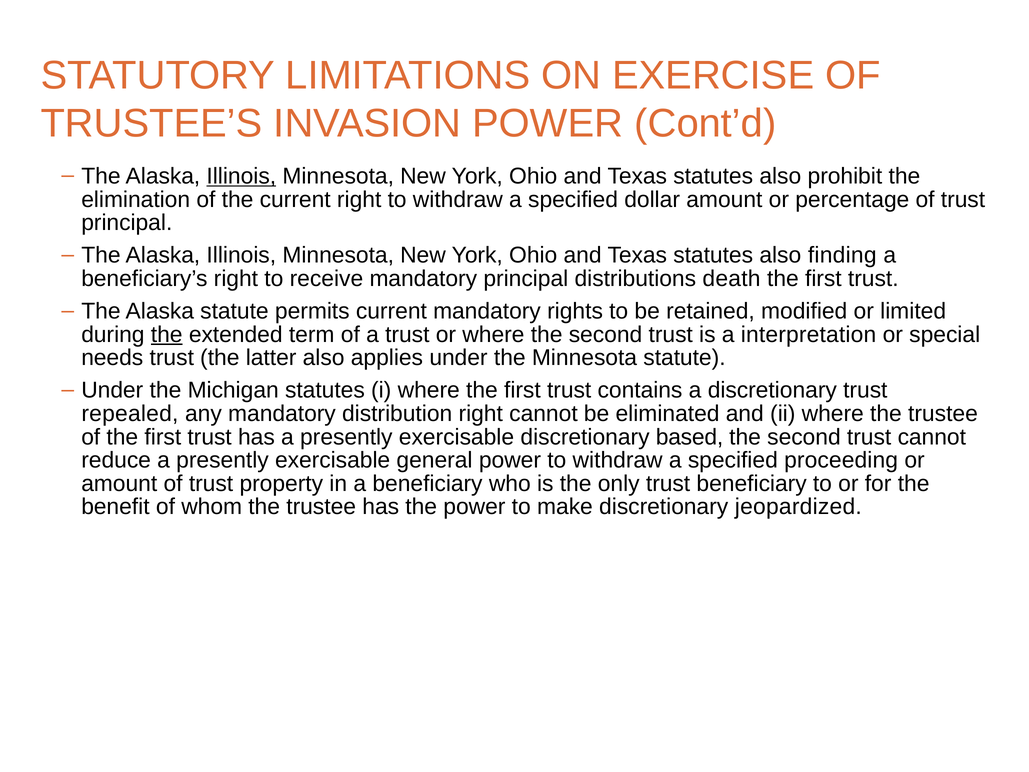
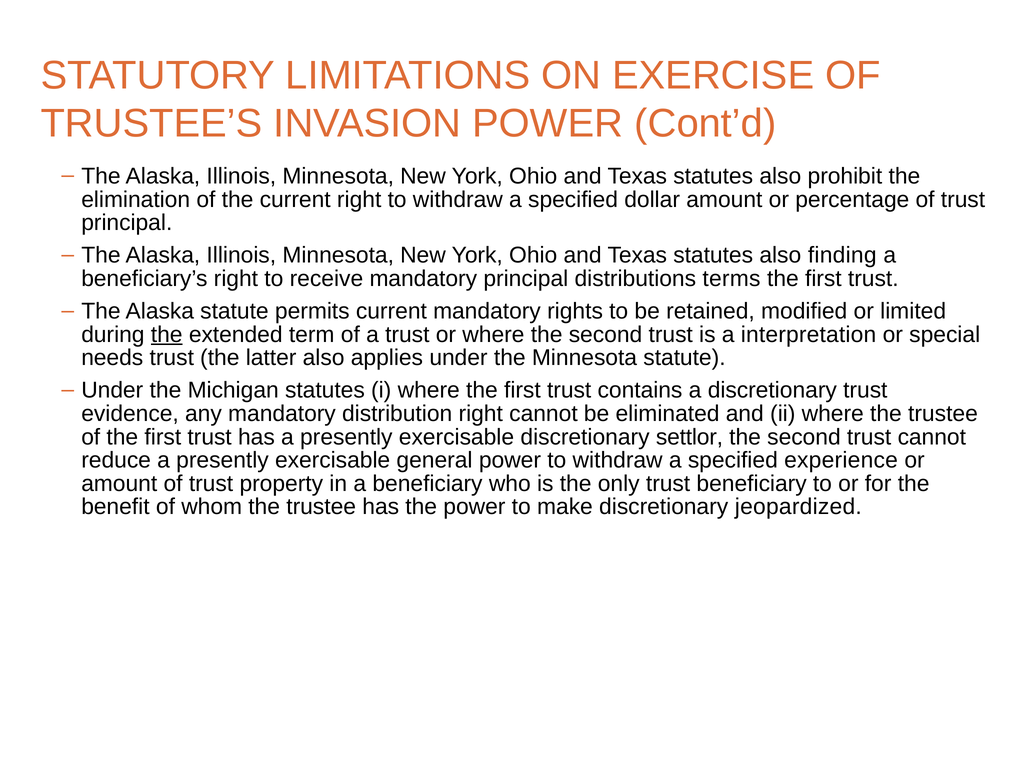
Illinois underline: present -> none (241, 176)
death: death -> terms (731, 279)
repealed: repealed -> evidence (130, 414)
based: based -> settlor (689, 437)
proceeding: proceeding -> experience (841, 460)
